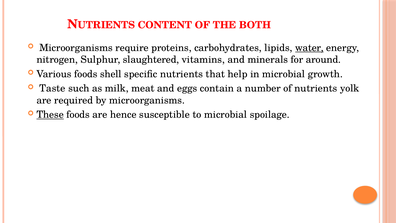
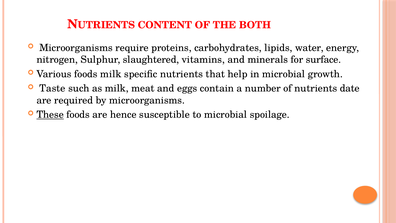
water underline: present -> none (309, 48)
around: around -> surface (323, 60)
foods shell: shell -> milk (111, 74)
yolk: yolk -> date (350, 88)
